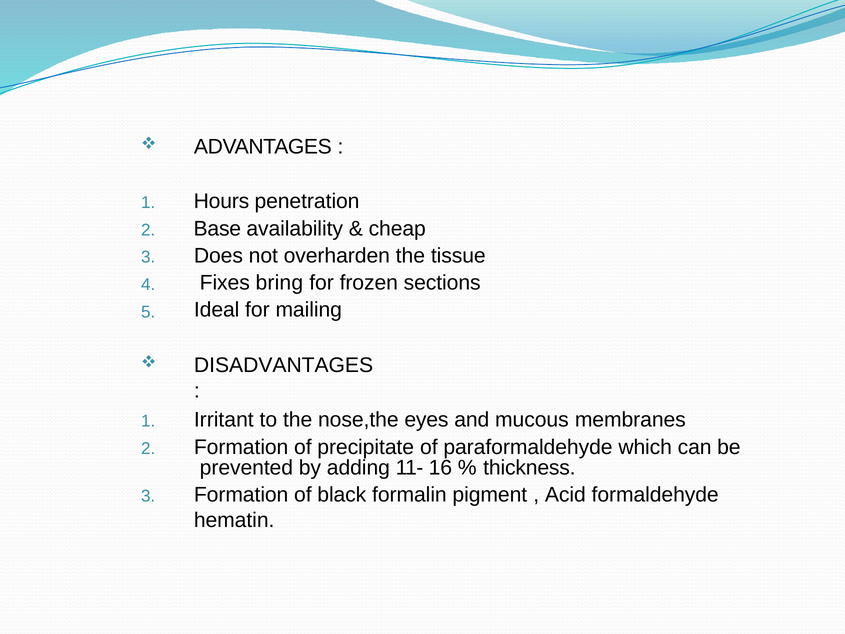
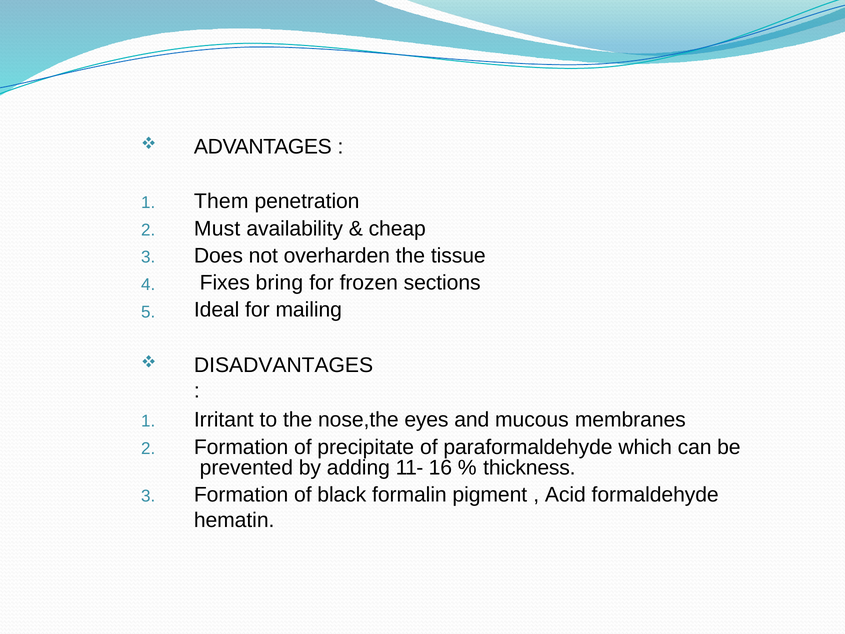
Hours: Hours -> Them (221, 201)
Base: Base -> Must (217, 228)
